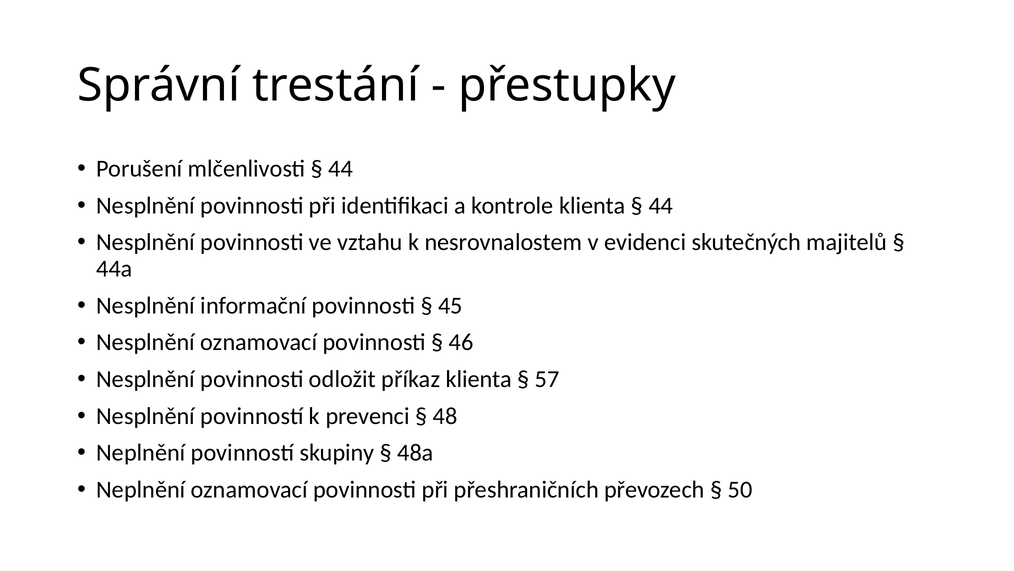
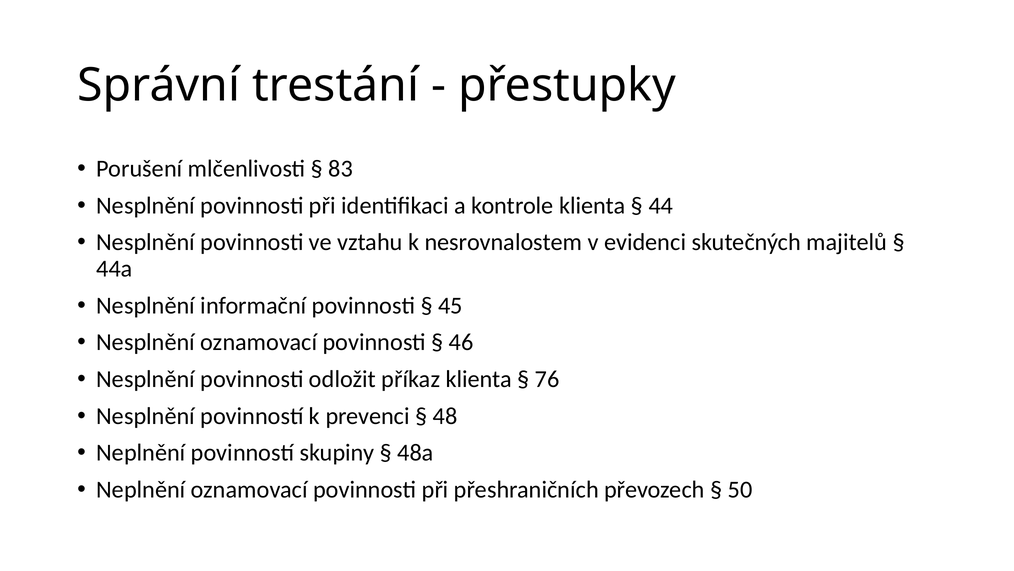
44: 44 -> 83 (341, 169)
57: 57 -> 76 (547, 379)
